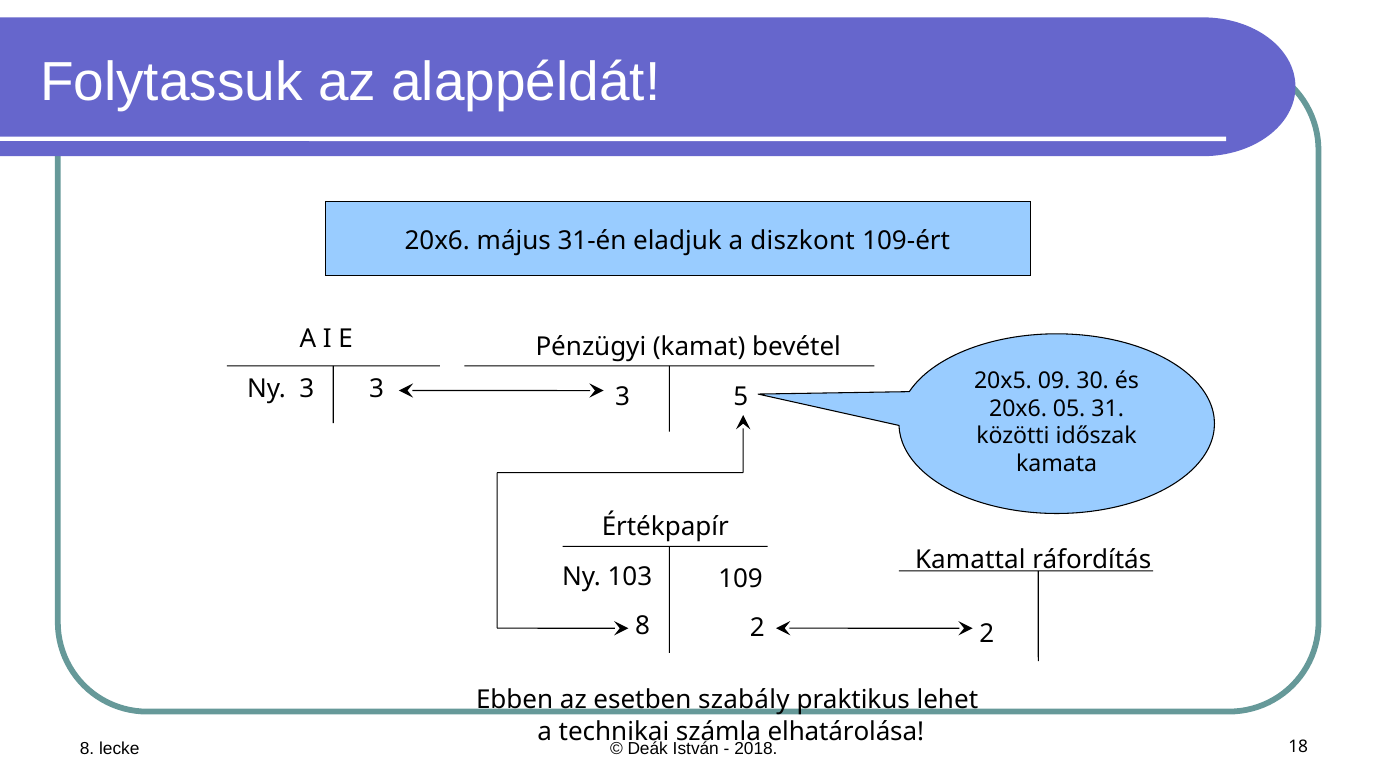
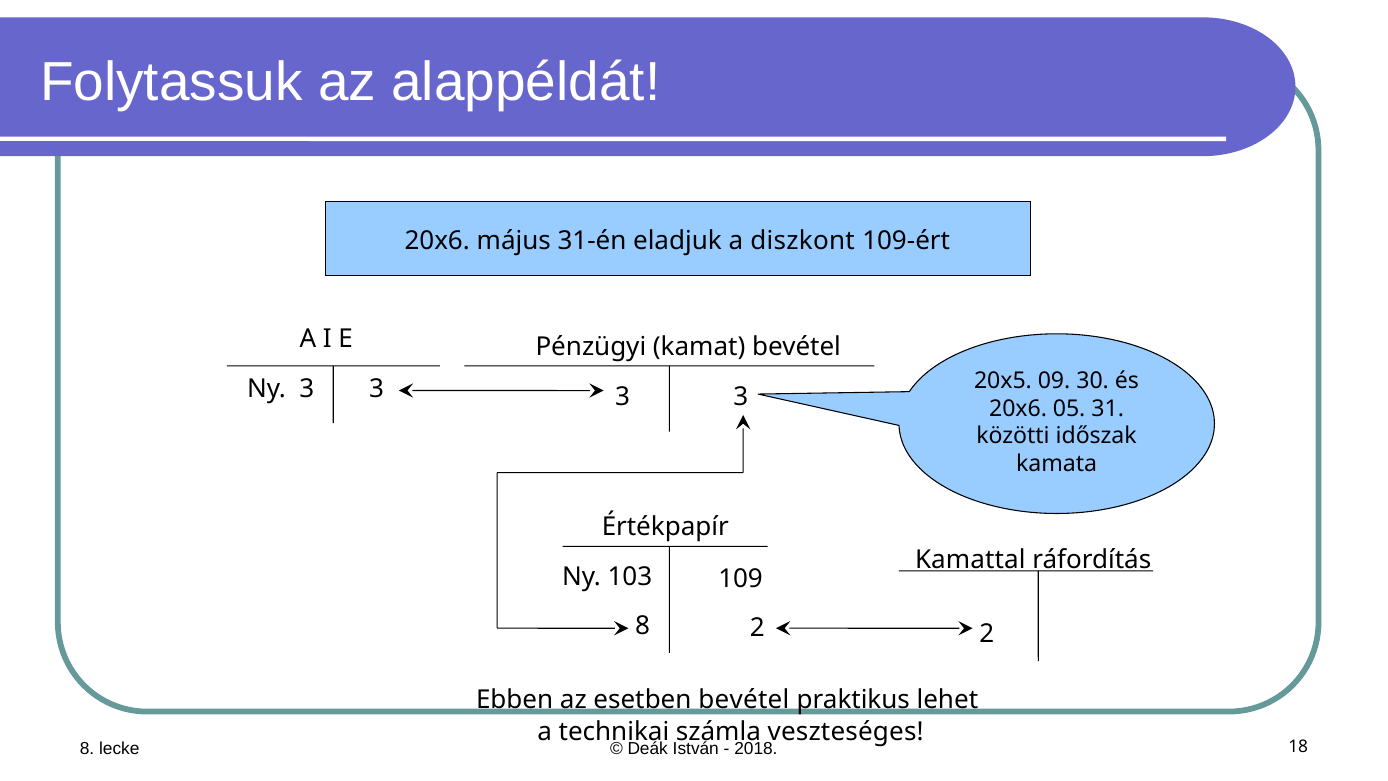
3 5: 5 -> 3 (741, 396)
esetben szabály: szabály -> bevétel (744, 700)
elhatárolása: elhatárolása -> veszteséges (846, 731)
